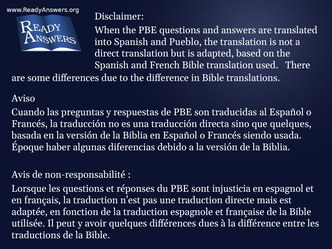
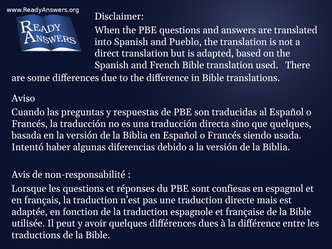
Époque: Époque -> Intentó (28, 147)
injusticia: injusticia -> confiesas (231, 189)
